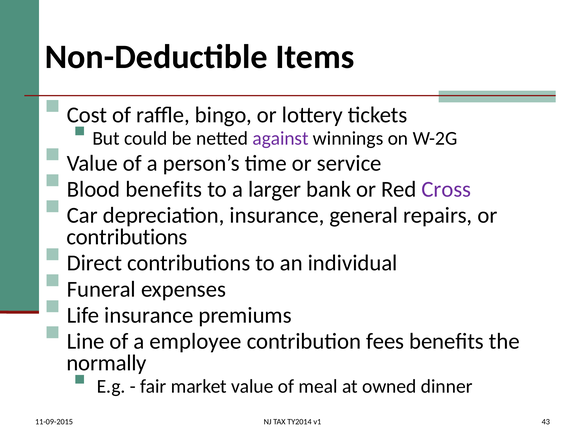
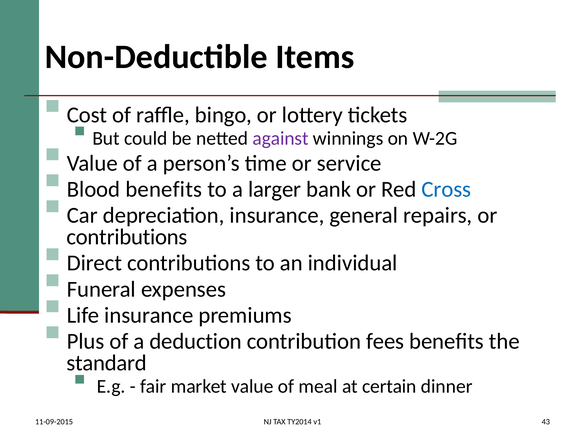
Cross colour: purple -> blue (446, 189)
Line: Line -> Plus (86, 341)
employee: employee -> deduction (196, 341)
normally: normally -> standard (107, 363)
owned: owned -> certain (389, 386)
